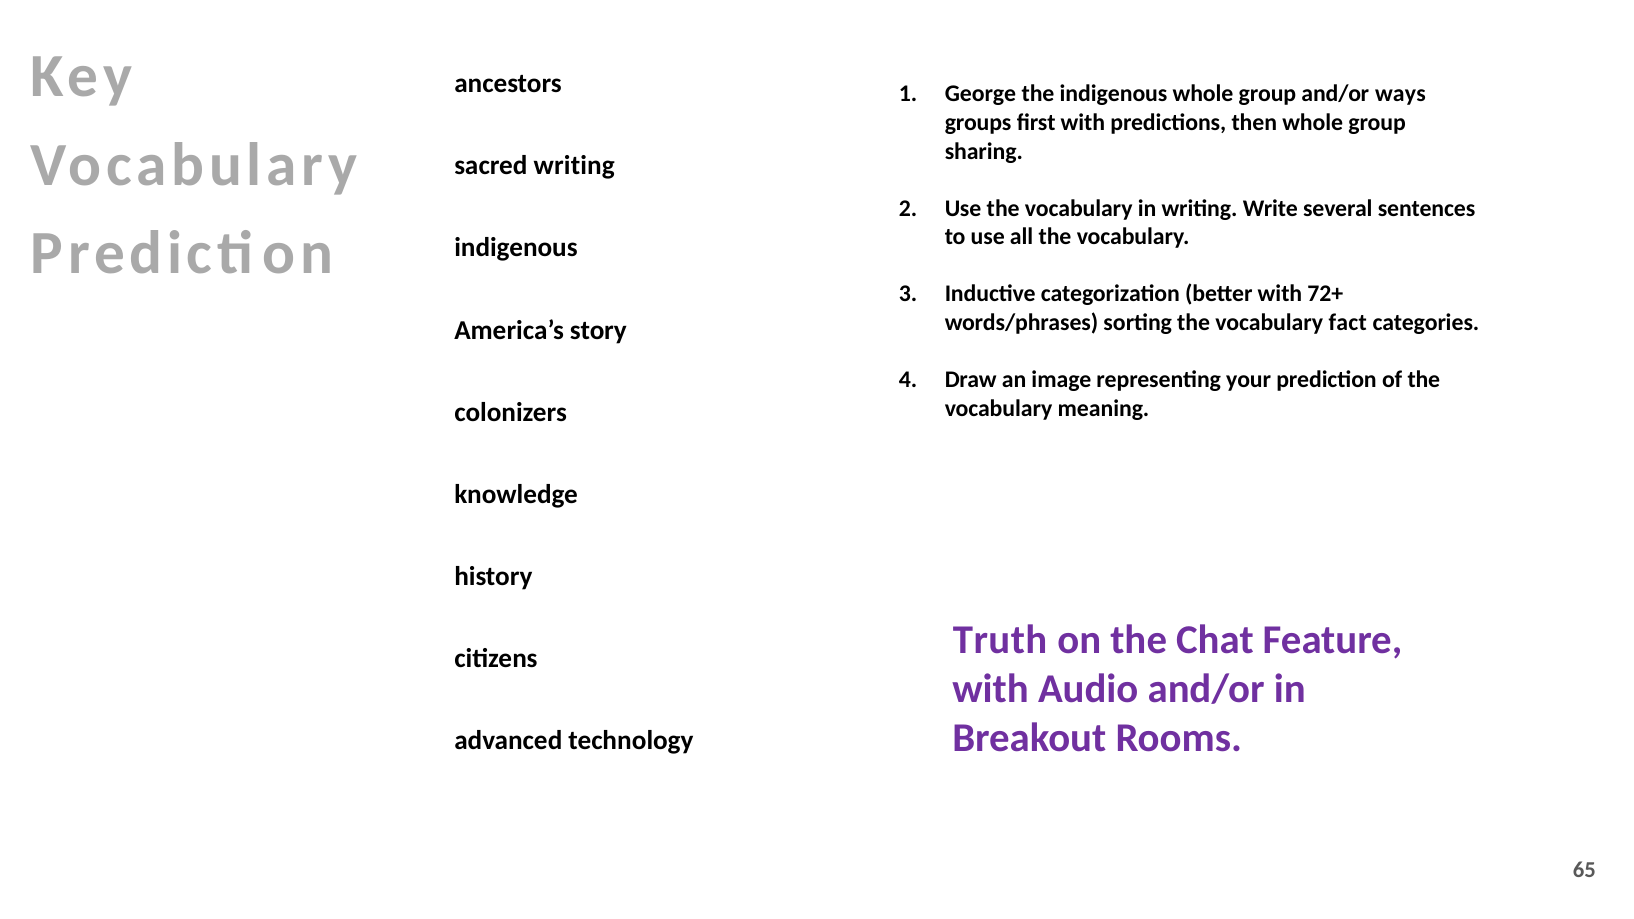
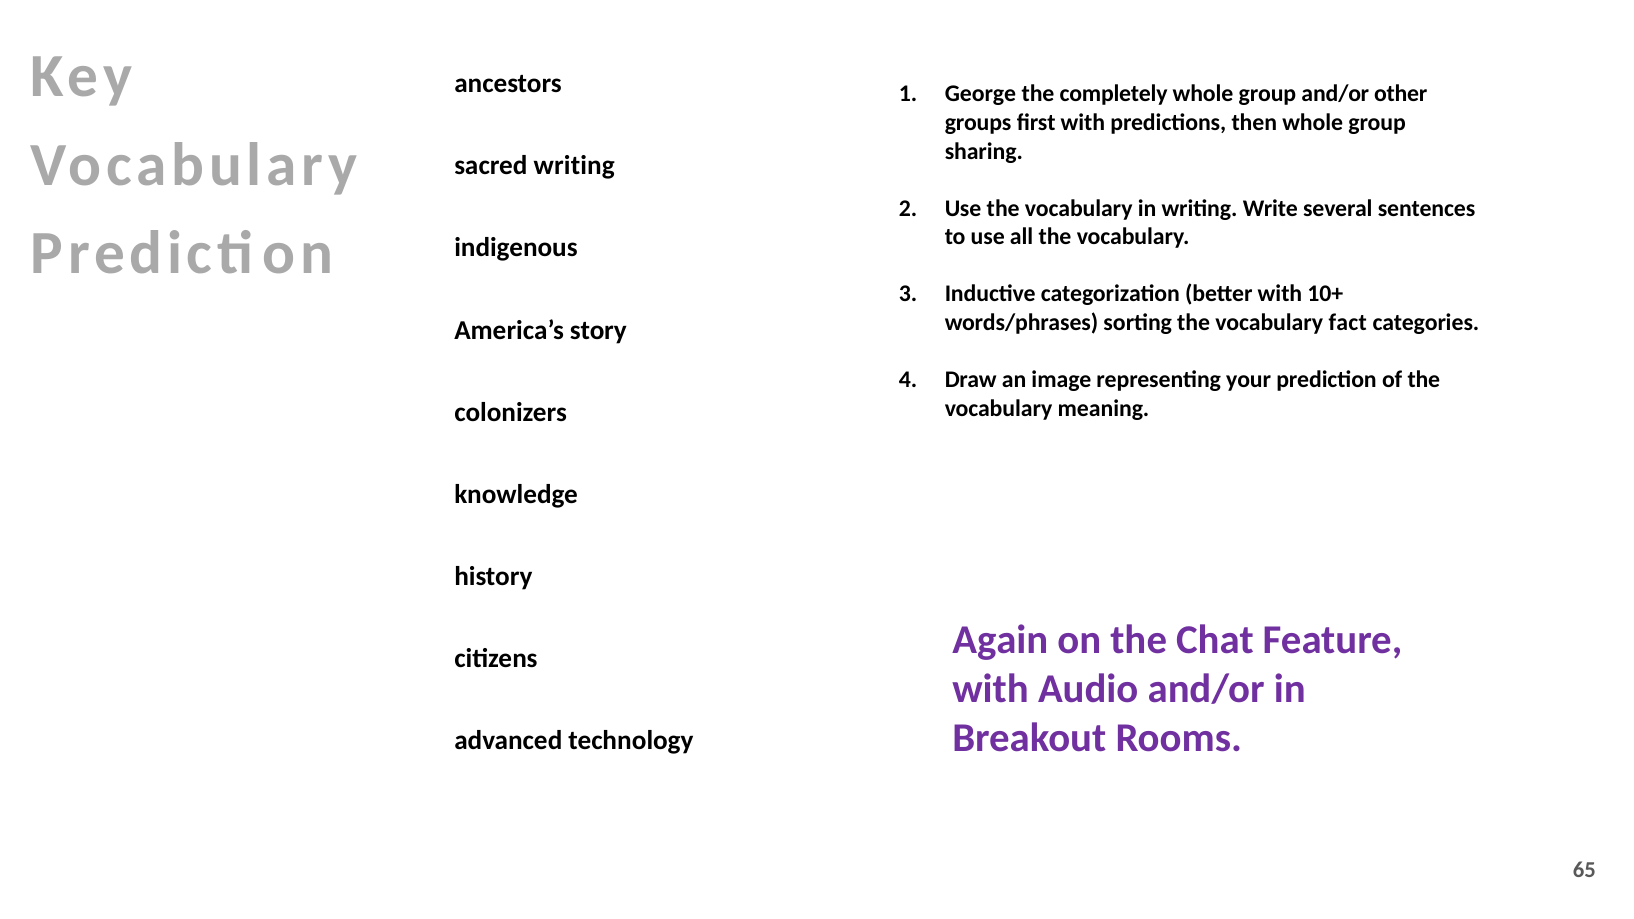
the indigenous: indigenous -> completely (1114, 94)
ways: ways -> other (1401, 94)
72+: 72+ -> 10+ (1325, 294)
Truth: Truth -> Again (1000, 640)
